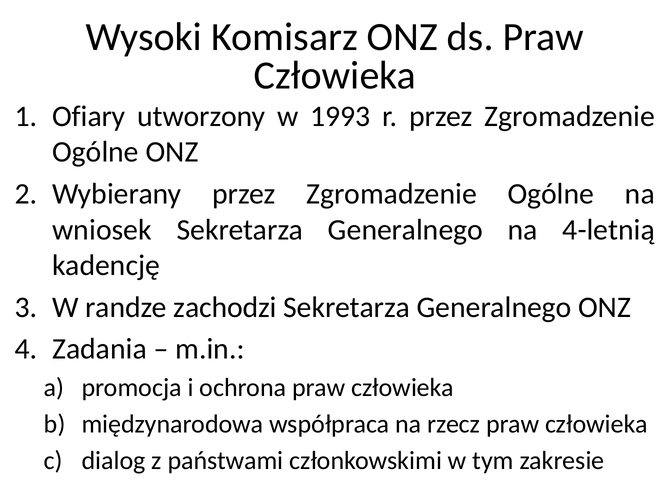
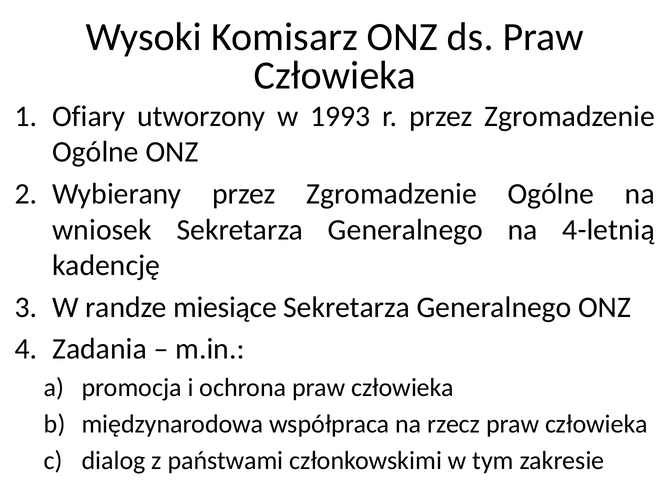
zachodzi: zachodzi -> miesiące (225, 307)
